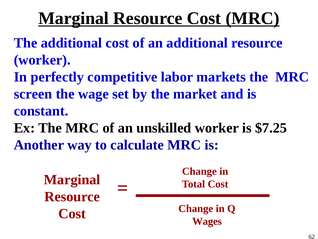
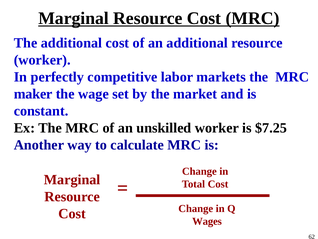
screen: screen -> maker (33, 94)
